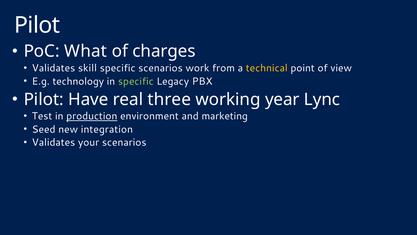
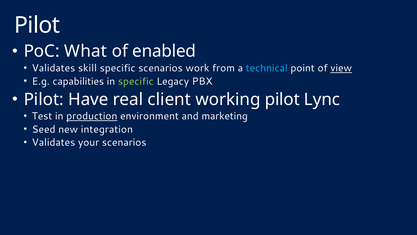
charges: charges -> enabled (164, 51)
technical colour: yellow -> light blue (267, 68)
view underline: none -> present (341, 68)
technology: technology -> capabilities (78, 81)
three: three -> client (169, 99)
working year: year -> pilot (282, 99)
